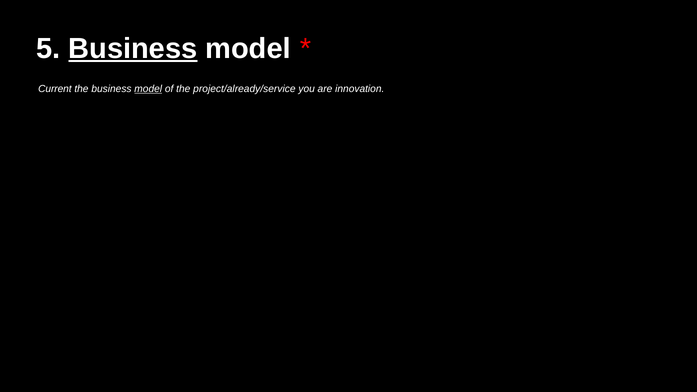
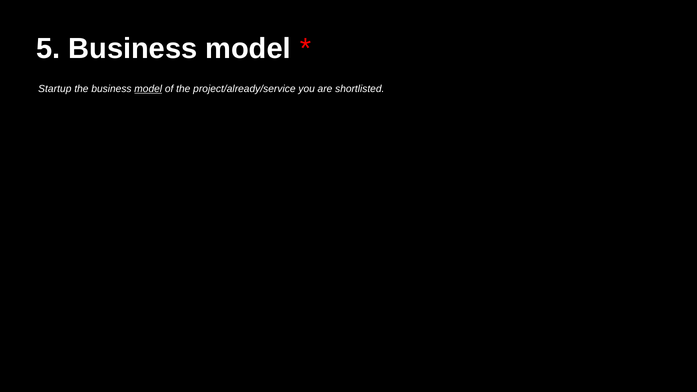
Business underline: present -> none (133, 49)
Current: Current -> Startup (55, 89)
innovation: innovation -> shortlisted (360, 89)
